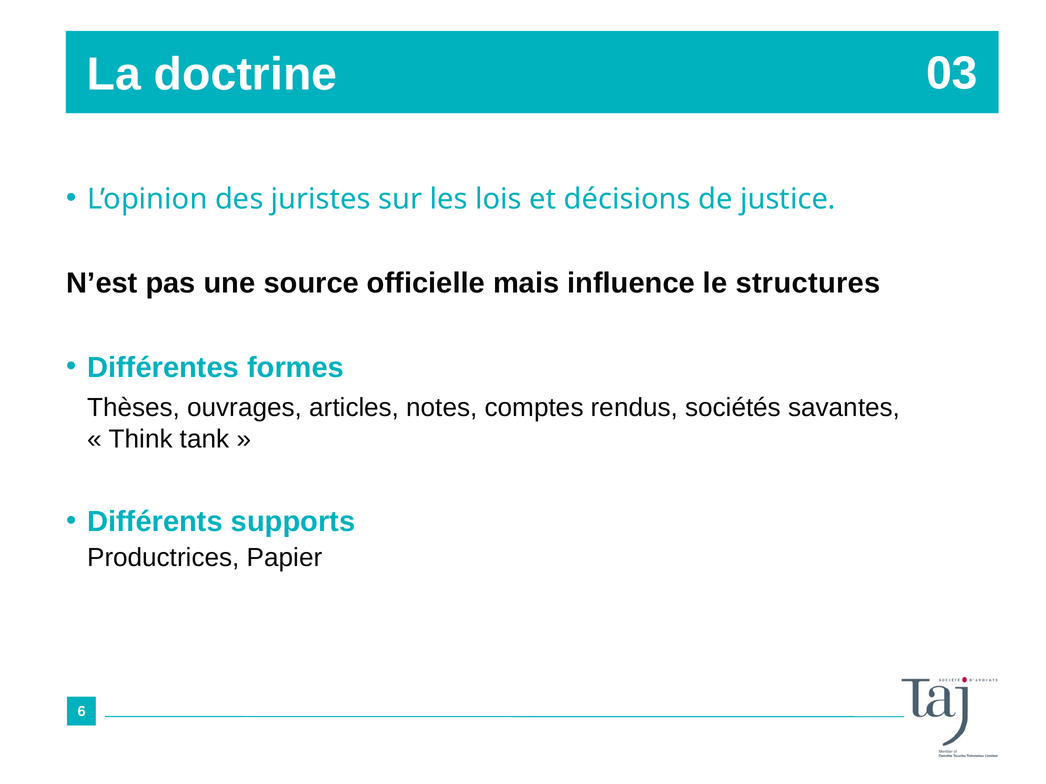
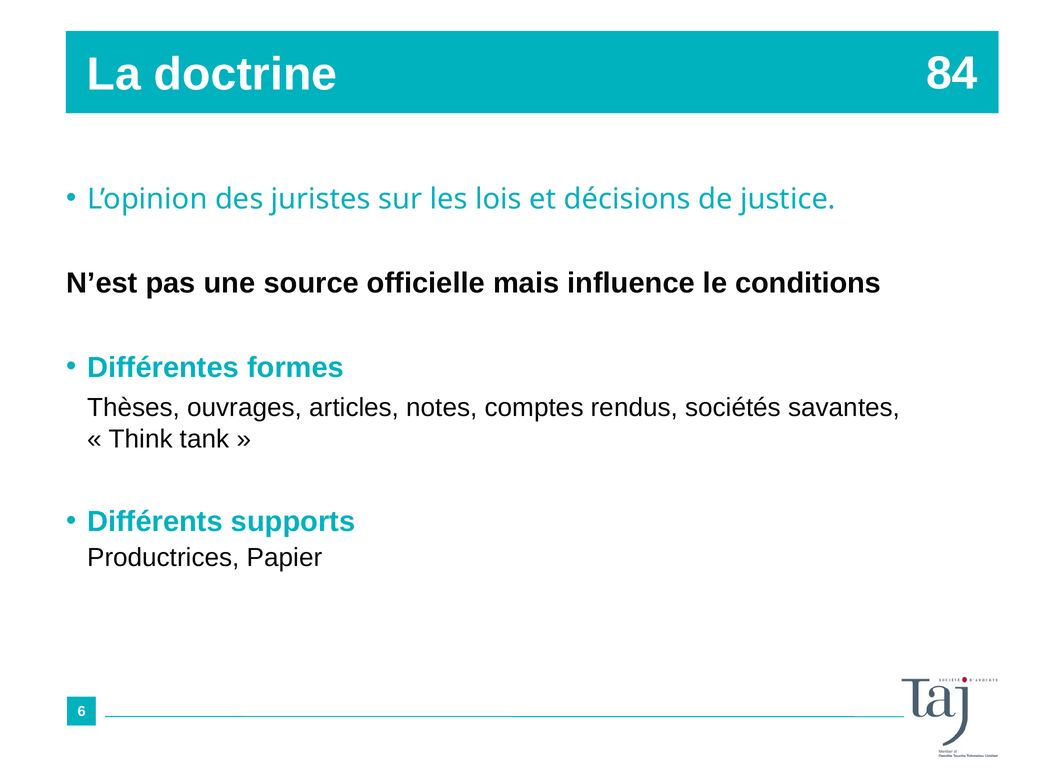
03: 03 -> 84 (952, 73)
structures: structures -> conditions (808, 283)
